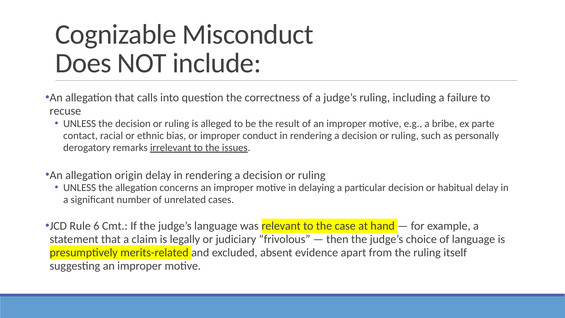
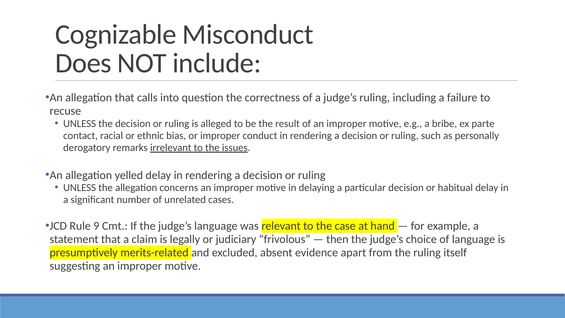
origin: origin -> yelled (129, 175)
6: 6 -> 9 (96, 226)
